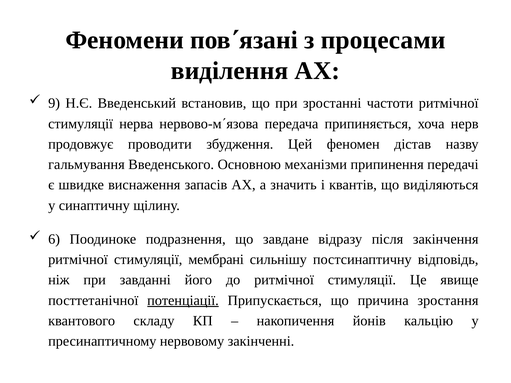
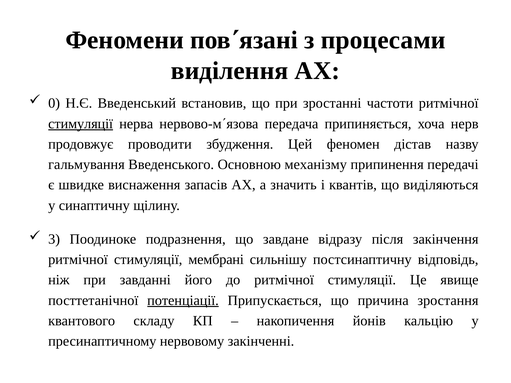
9: 9 -> 0 (54, 103)
стимуляції underline: none -> present (81, 124)
механізми: механізми -> механізму (316, 165)
6: 6 -> 3 (54, 239)
